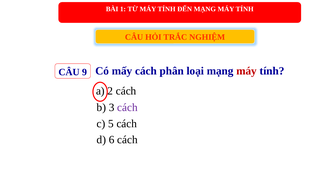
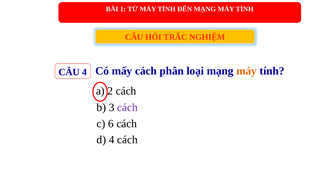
máy colour: red -> orange (247, 71)
CÂU 9: 9 -> 4 (84, 72)
5: 5 -> 6 (111, 124)
d 6: 6 -> 4 (112, 140)
